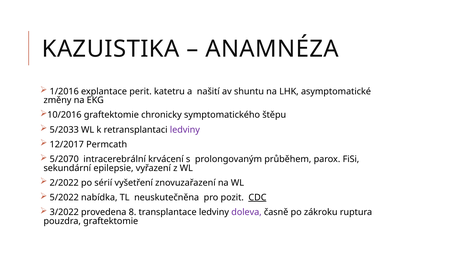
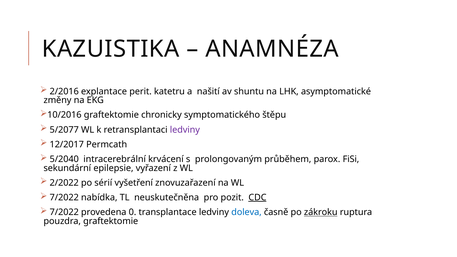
1/2016: 1/2016 -> 2/2016 (64, 91)
5/2033: 5/2033 -> 5/2077 (64, 130)
5/2070: 5/2070 -> 5/2040 (64, 159)
5/2022: 5/2022 -> 7/2022 (64, 198)
3/2022: 3/2022 -> 7/2022 (64, 212)
8: 8 -> 0 (132, 212)
doleva colour: purple -> blue (246, 212)
zákroku underline: none -> present (321, 212)
